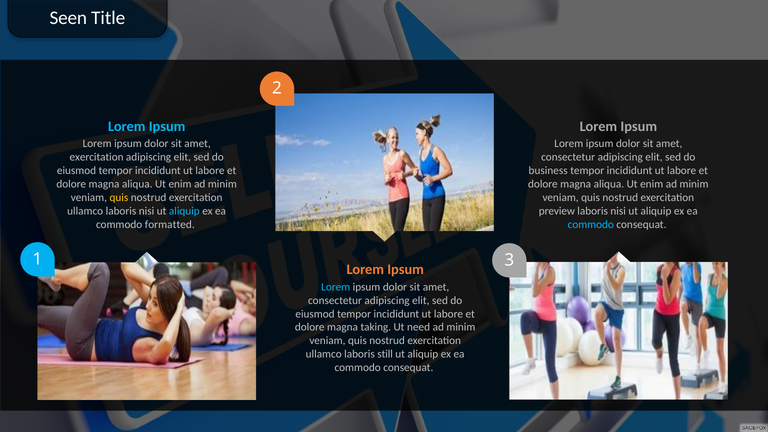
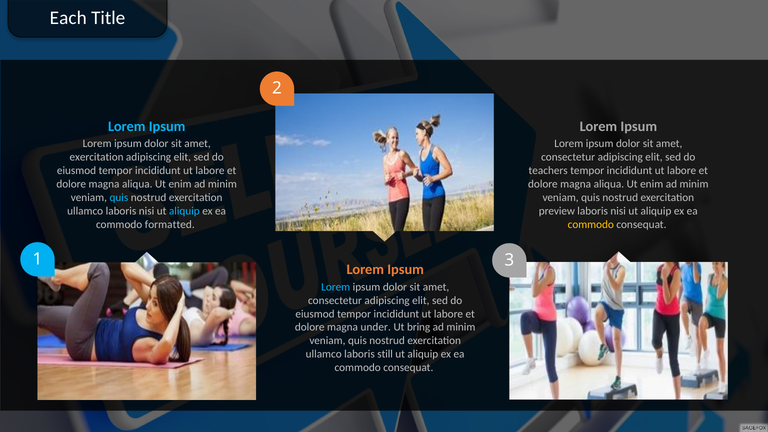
Seen: Seen -> Each (68, 18)
business: business -> teachers (548, 171)
quis colour: yellow -> light blue (119, 198)
commodo colour: light blue -> yellow (591, 224)
taking: taking -> under (376, 327)
need: need -> bring (419, 327)
